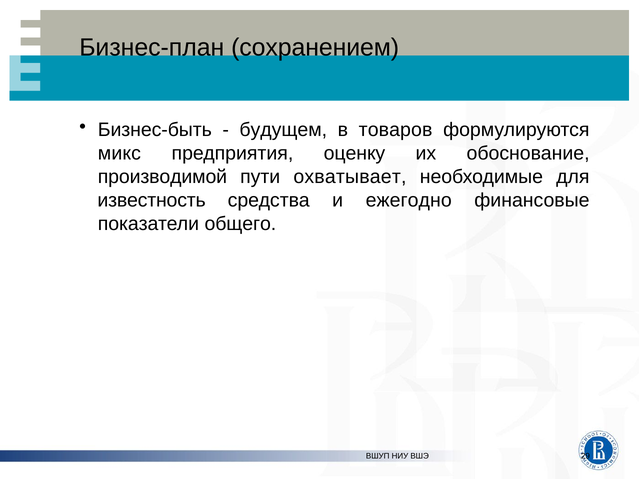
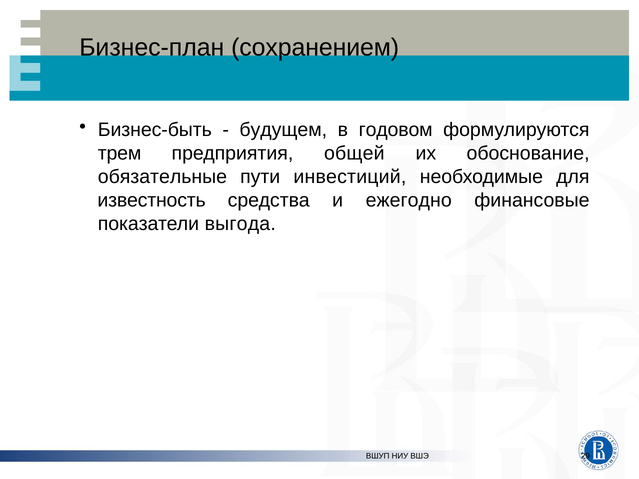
товаров: товаров -> годовом (396, 130)
микс: микс -> трем (120, 154)
оценку: оценку -> общей (354, 154)
производимой: производимой -> обязательные (162, 177)
охватывает: охватывает -> инвестиций (350, 177)
общего: общего -> выгода (240, 224)
